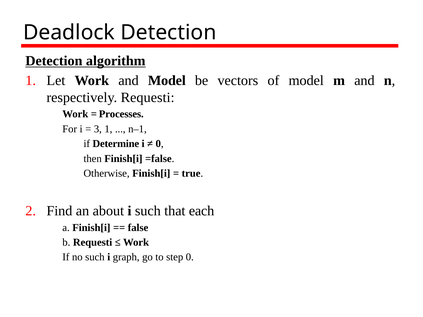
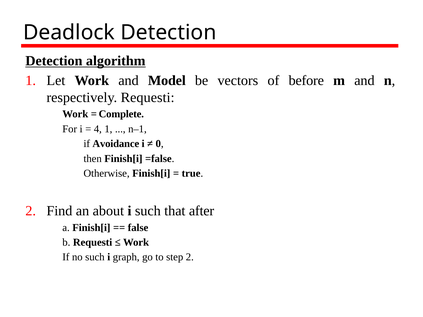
of model: model -> before (306, 81)
Processes: Processes -> Complete (121, 114)
3: 3 -> 4 (98, 129)
Determine: Determine -> Avoidance (116, 144)
each: each -> after (202, 211)
step 0: 0 -> 2 (190, 257)
